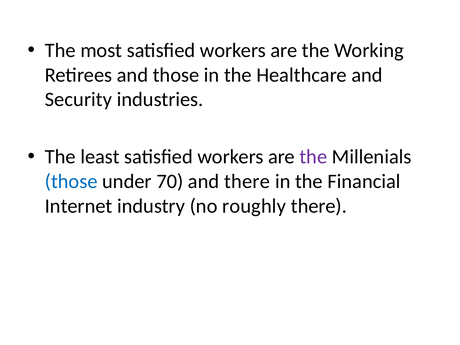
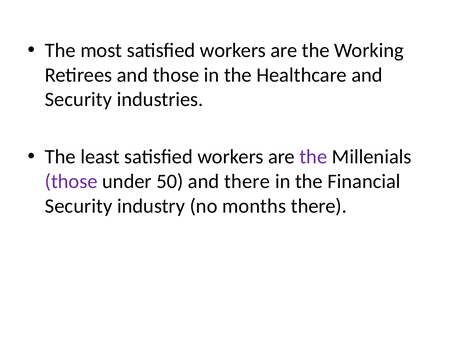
those colour: blue -> purple (71, 181)
70: 70 -> 50 (170, 181)
Internet: Internet -> Security (79, 206)
roughly: roughly -> months (254, 206)
